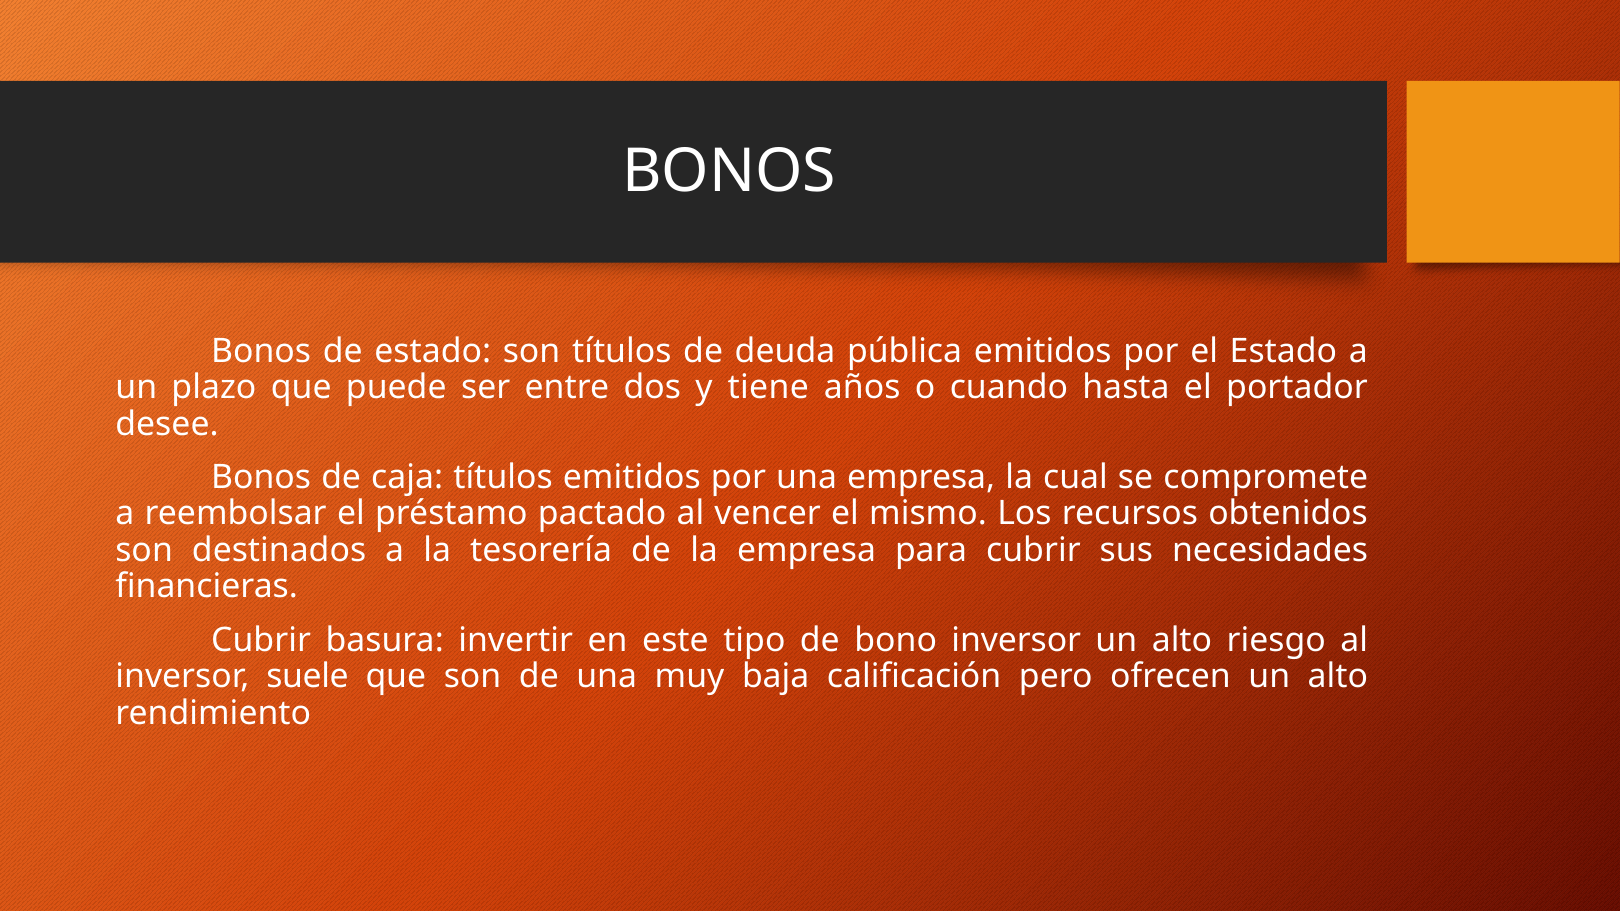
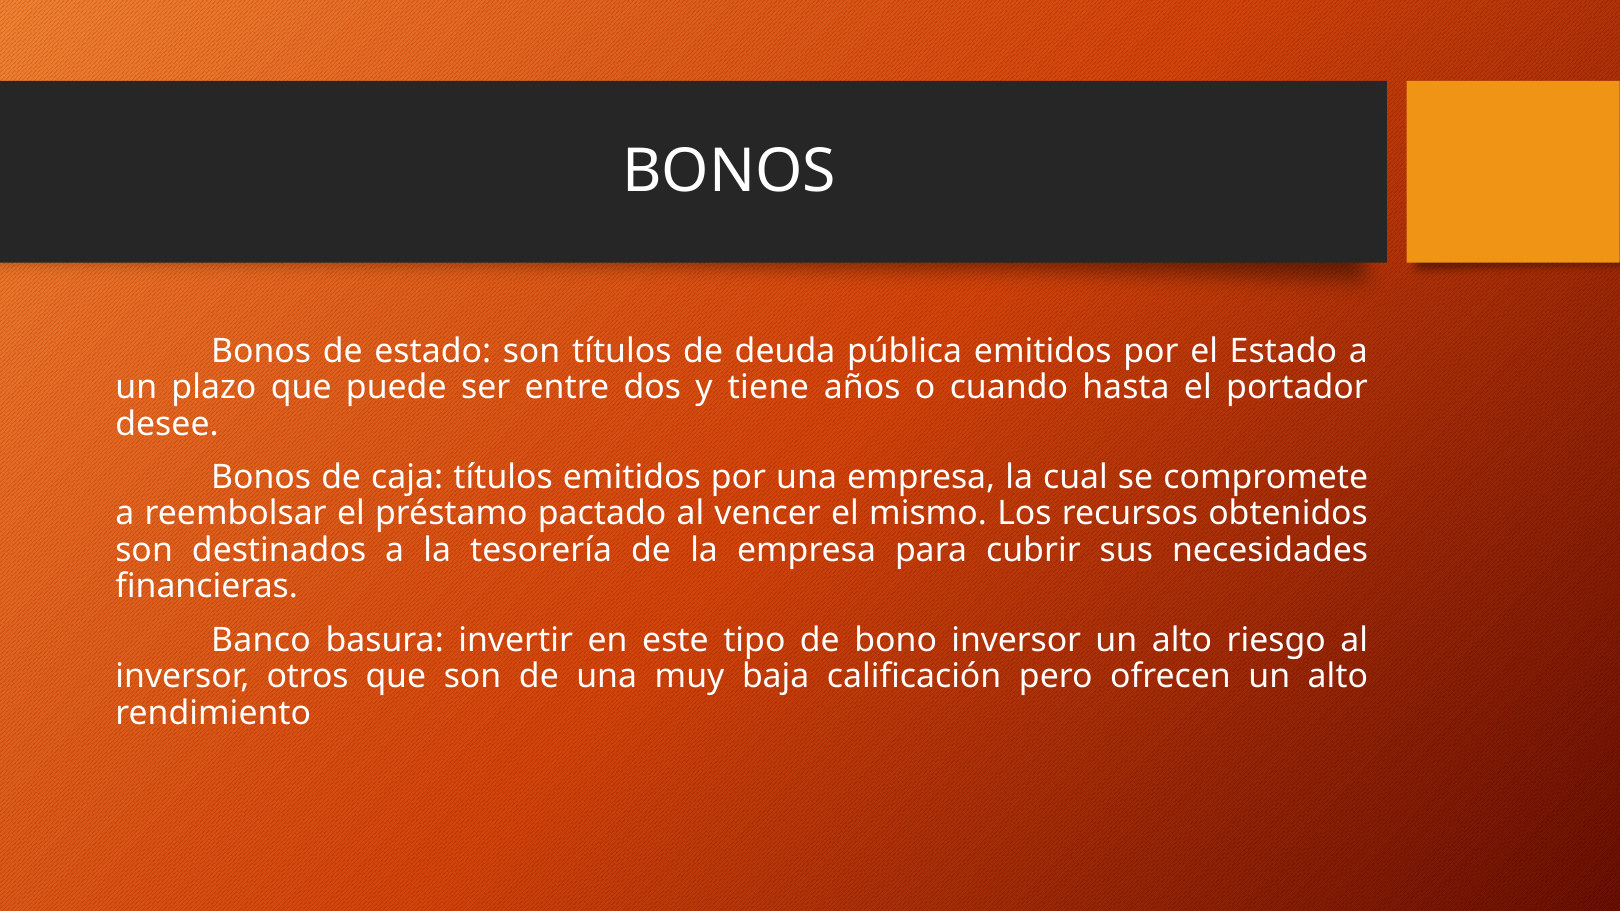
Cubrir: Cubrir -> Banco (261, 640)
suele: suele -> otros (308, 677)
